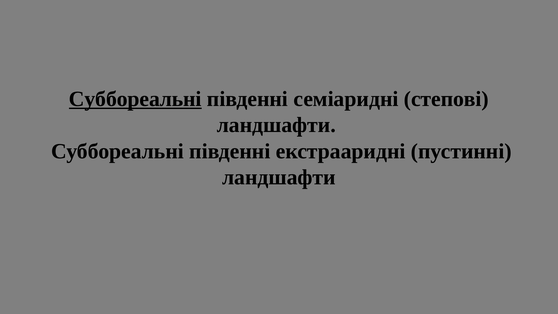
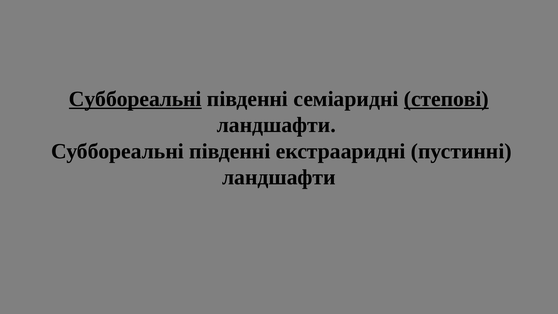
степові underline: none -> present (446, 99)
